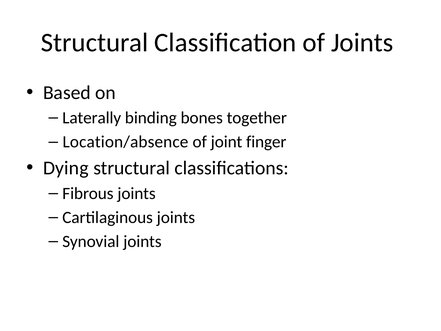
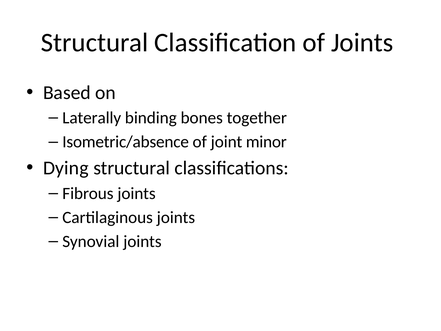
Location/absence: Location/absence -> Isometric/absence (126, 142)
finger: finger -> minor (266, 142)
